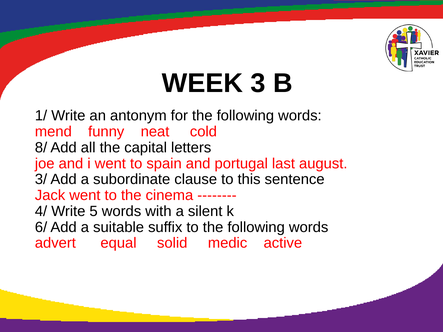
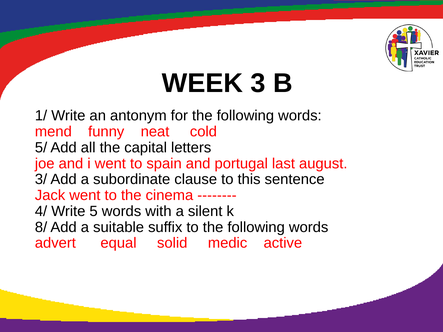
8/: 8/ -> 5/ (41, 148)
6/: 6/ -> 8/ (41, 227)
